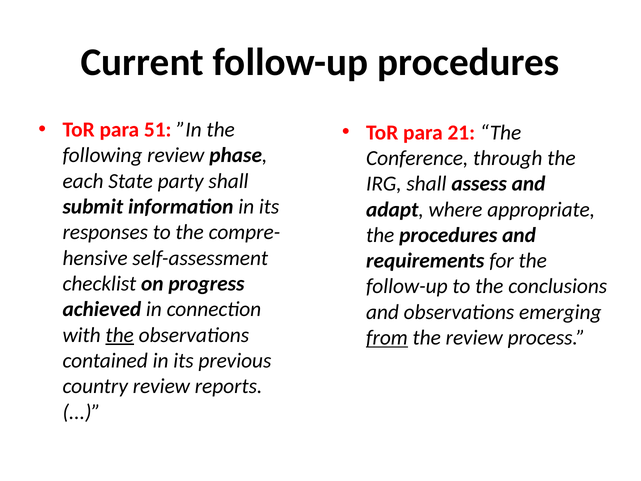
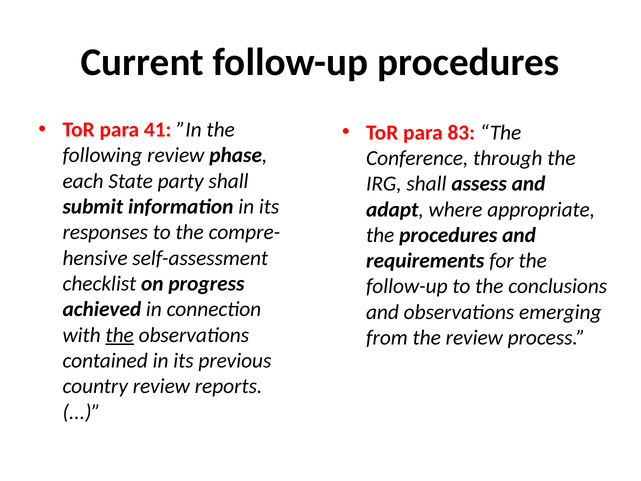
51: 51 -> 41 (158, 130)
21: 21 -> 83 (461, 132)
from underline: present -> none (387, 338)
